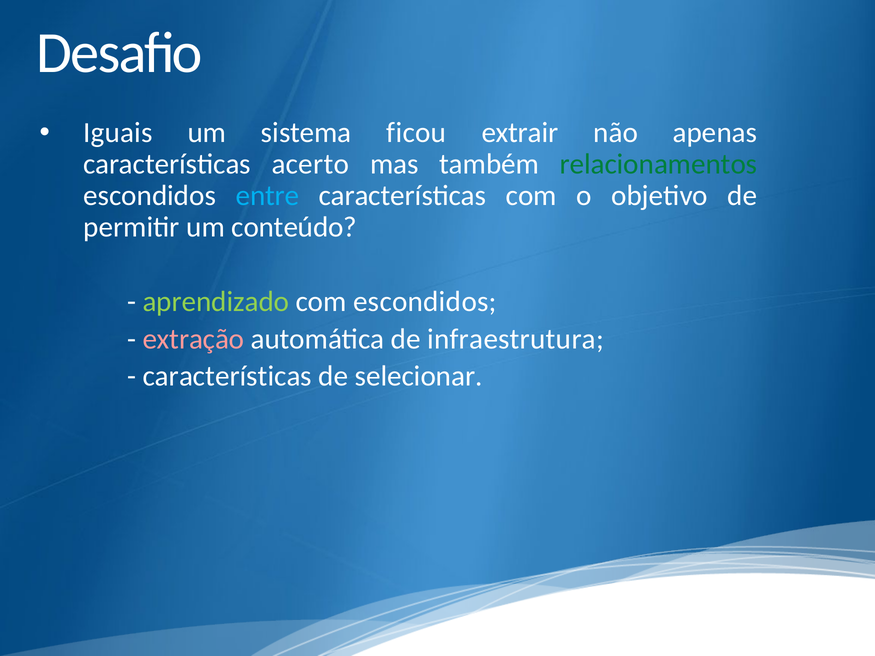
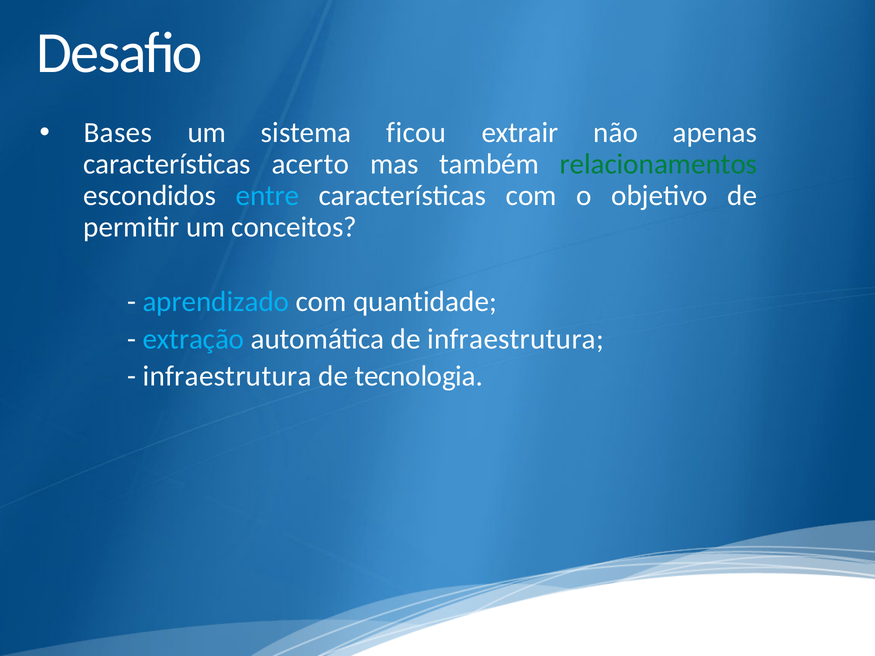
Iguais: Iguais -> Bases (118, 133)
conteúdo: conteúdo -> conceitos (294, 227)
aprendizado colour: light green -> light blue (216, 302)
com escondidos: escondidos -> quantidade (425, 302)
extração colour: pink -> light blue (193, 339)
características: características -> infraestrutura (227, 376)
selecionar: selecionar -> tecnologia (419, 376)
